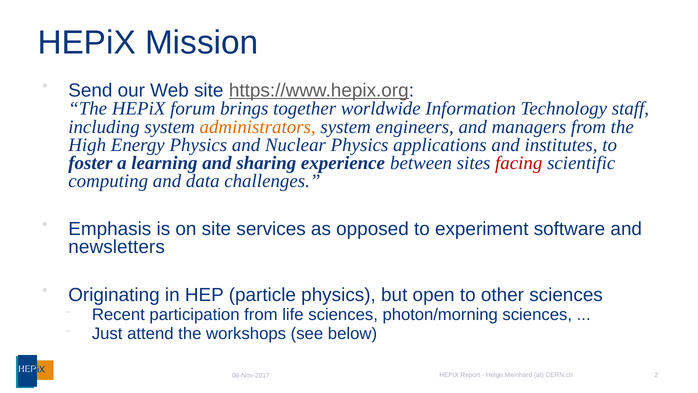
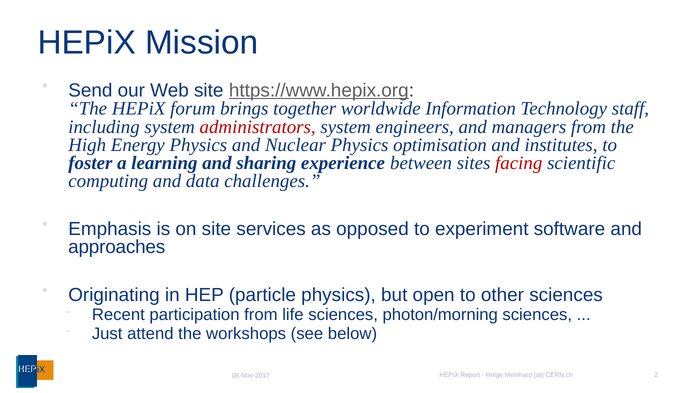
administrators colour: orange -> red (258, 127)
applications: applications -> optimisation (440, 145)
newsletters: newsletters -> approaches (117, 247)
